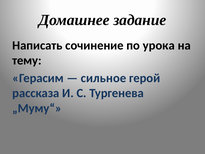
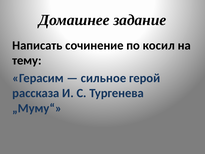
урока: урока -> косил (159, 45)
